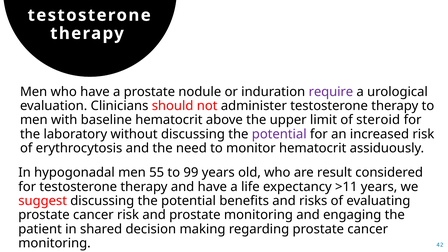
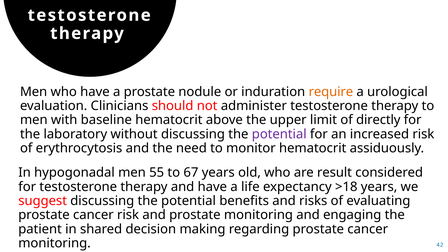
require colour: purple -> orange (331, 92)
steroid: steroid -> directly (378, 120)
99: 99 -> 67 (191, 173)
>11: >11 -> >18 (346, 187)
